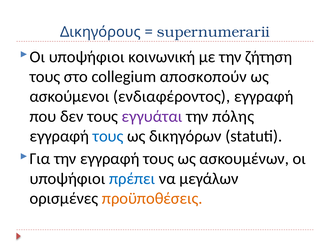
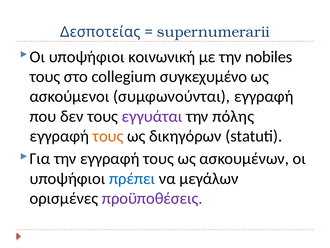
Δικηγόρους: Δικηγόρους -> Δεσποτείας (100, 32)
ζήτηση: ζήτηση -> nobiles (269, 57)
αποσκοπούν: αποσκοπούν -> συγκεχυμένο (204, 76)
ενδιαφέροντος: ενδιαφέροντος -> συμφωνούνται (172, 96)
τους colour: blue -> orange (108, 136)
προϋποθέσεις colour: orange -> purple (152, 198)
